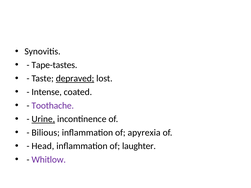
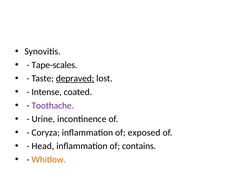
Tape-tastes: Tape-tastes -> Tape-scales (54, 65)
Urine underline: present -> none (43, 119)
Bilious: Bilious -> Coryza (46, 133)
apyrexia: apyrexia -> exposed (144, 133)
laughter: laughter -> contains (139, 146)
Whitlow colour: purple -> orange (49, 160)
